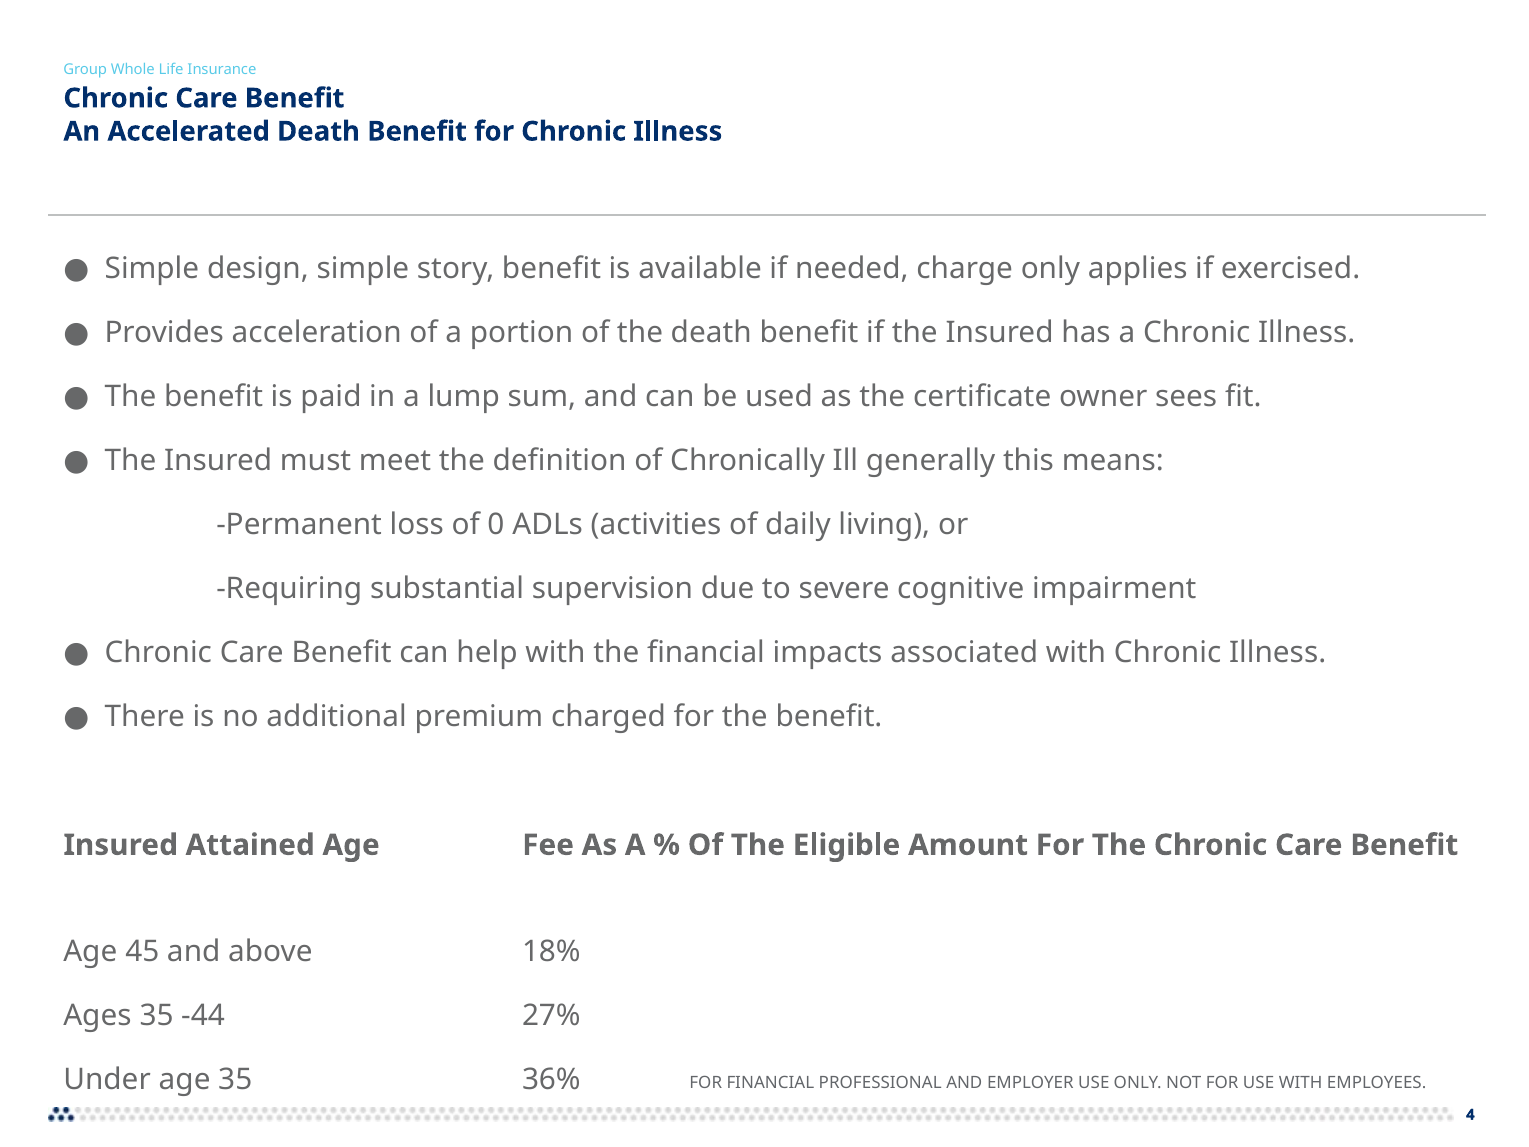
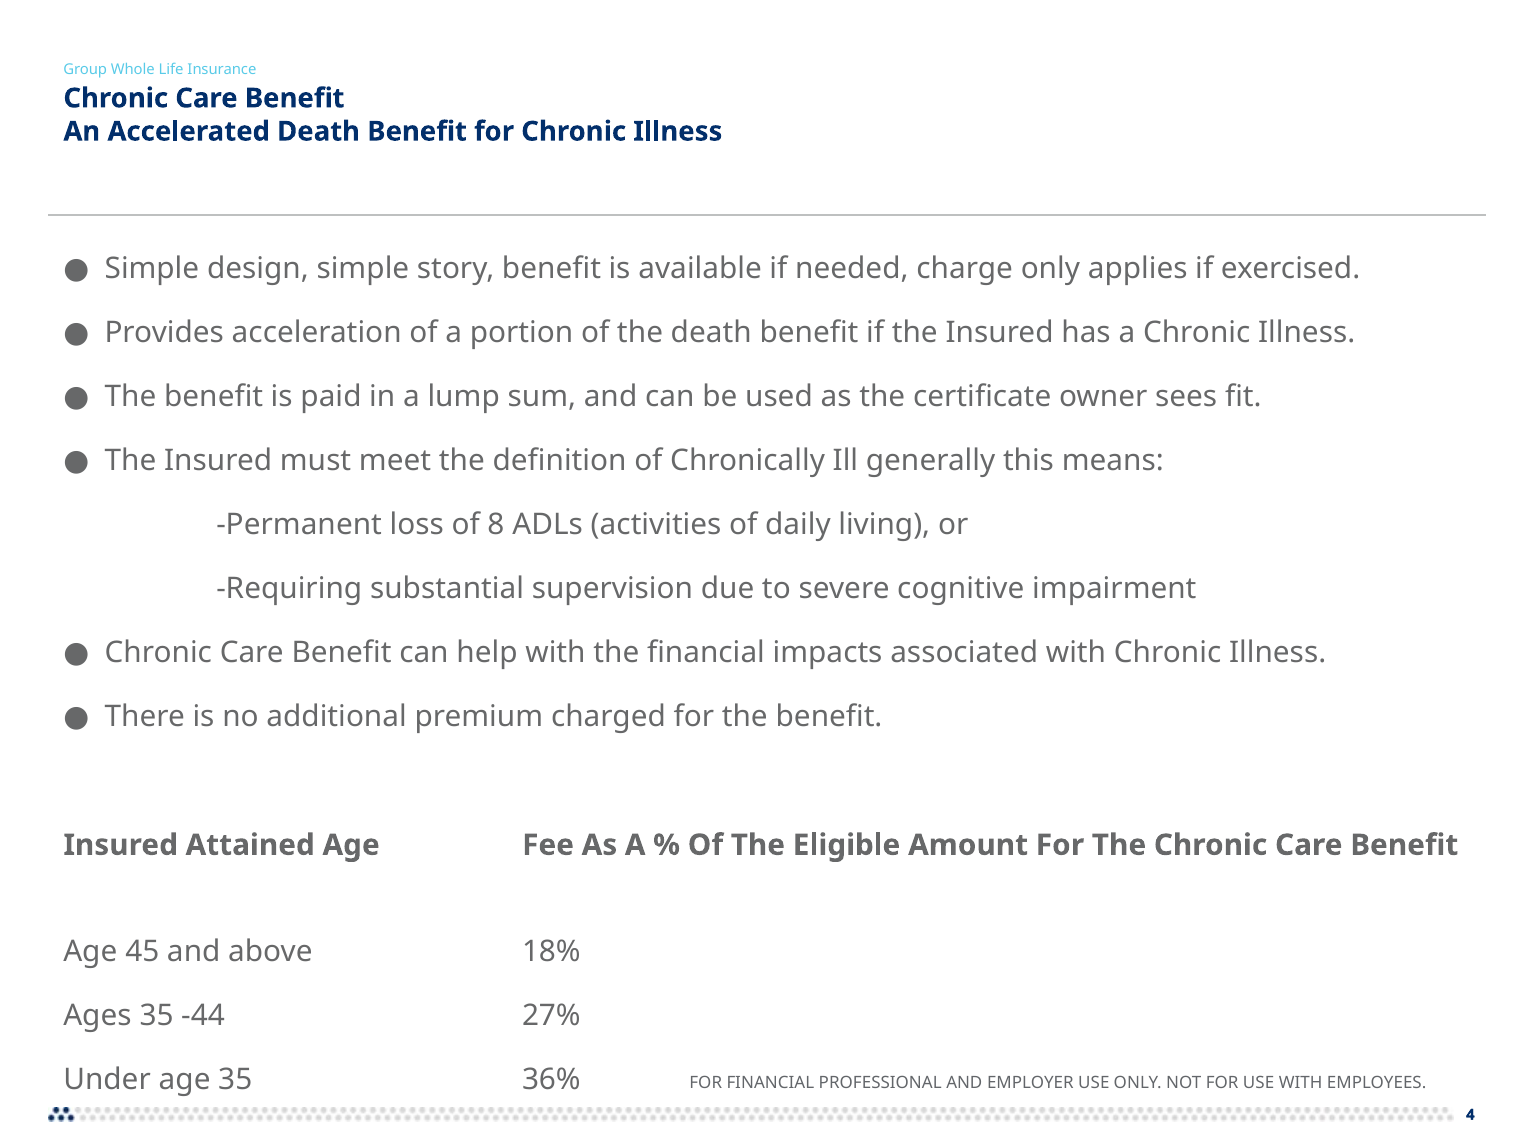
0: 0 -> 8 (496, 525)
